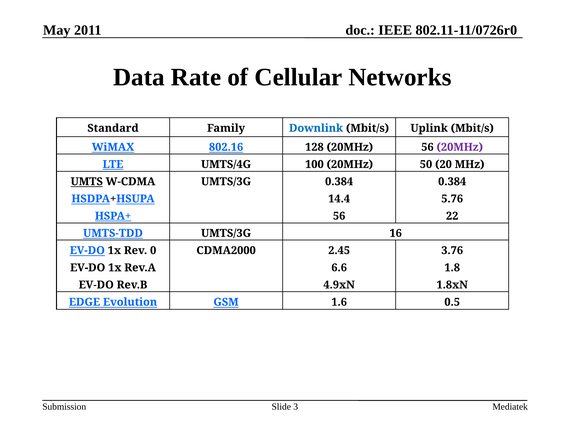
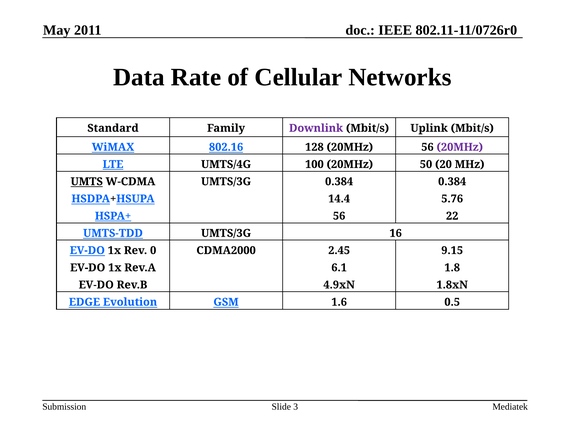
Downlink colour: blue -> purple (316, 128)
3.76: 3.76 -> 9.15 (452, 250)
6.6: 6.6 -> 6.1 (339, 267)
